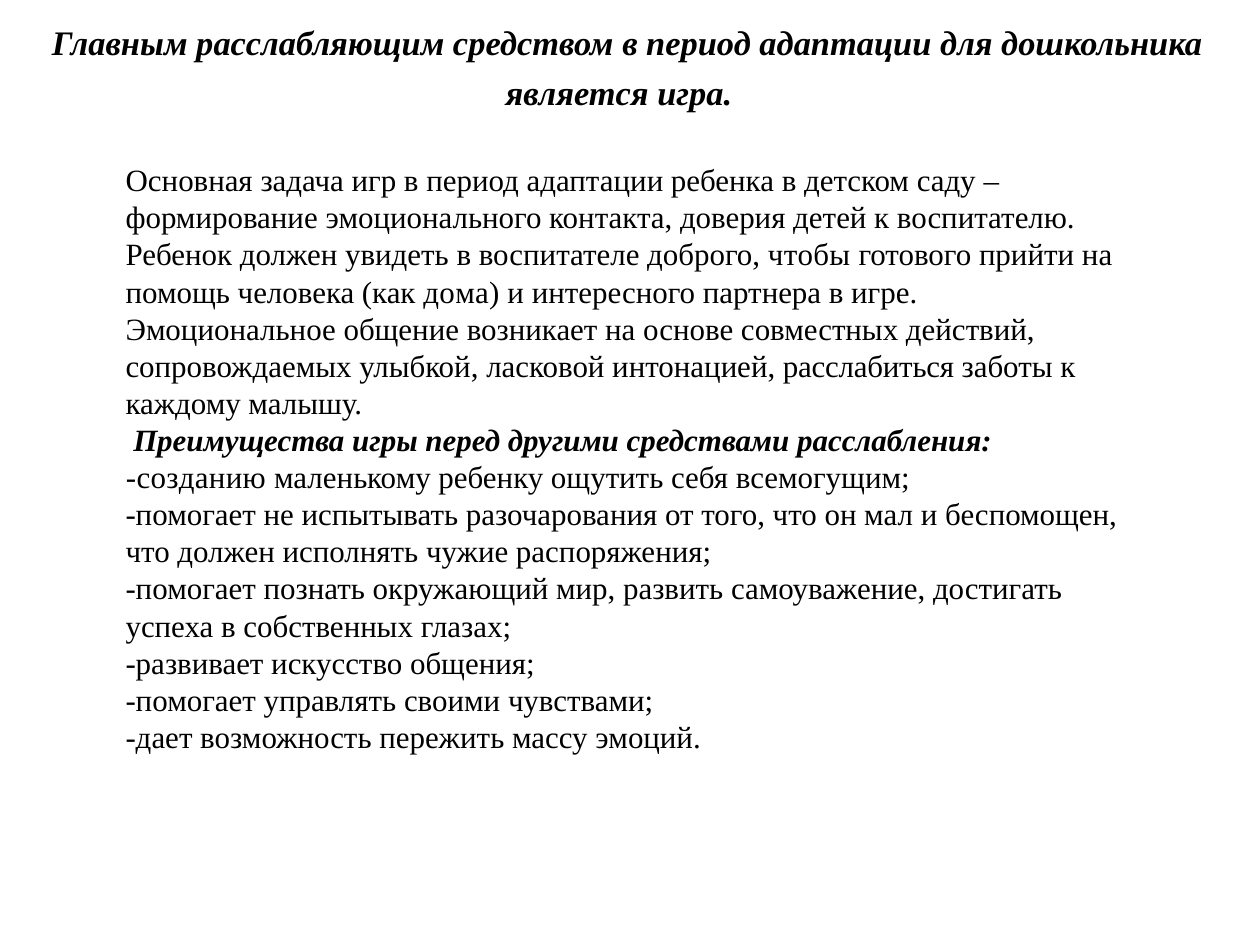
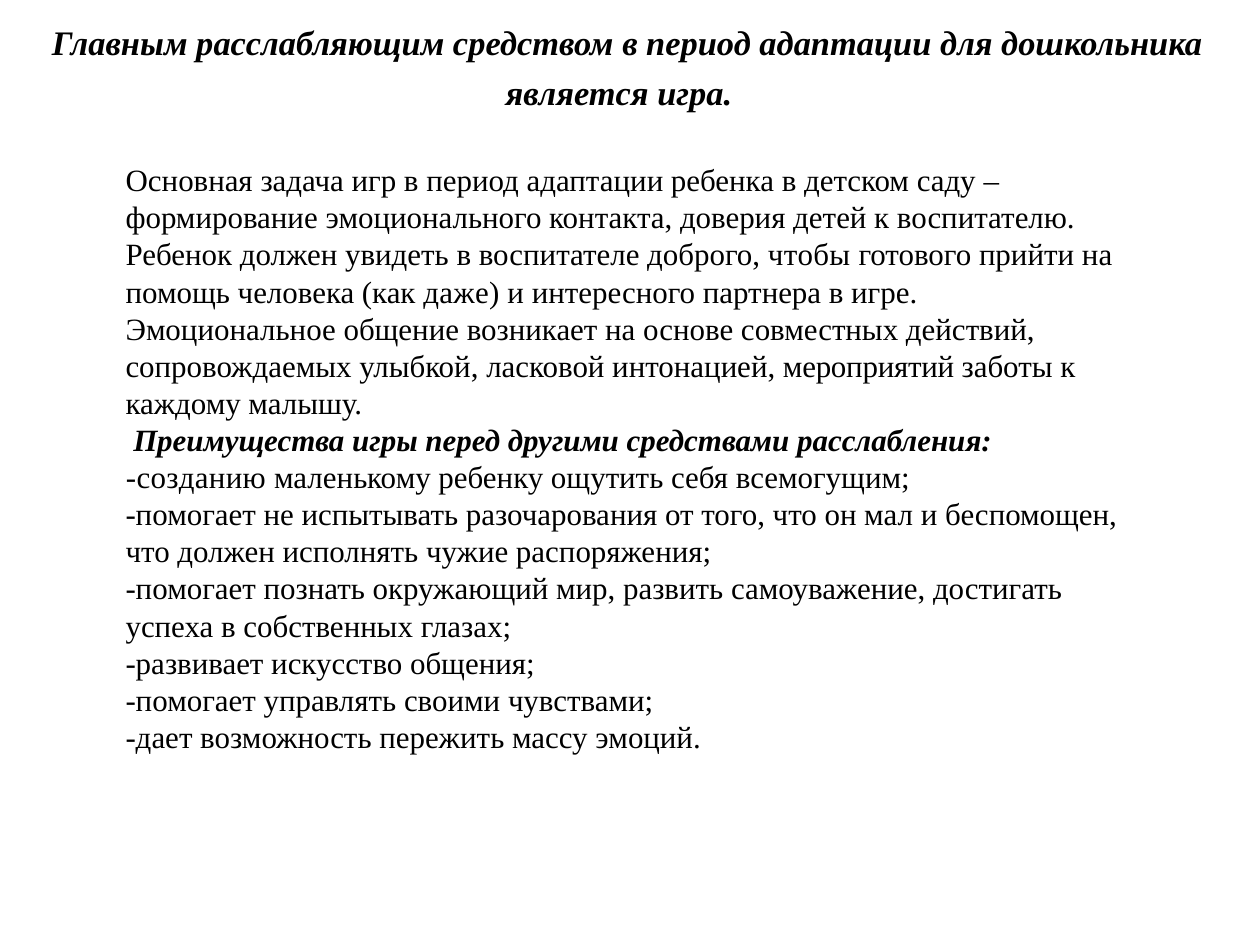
дома: дома -> даже (461, 293)
расслабиться: расслабиться -> мероприятий (869, 367)
